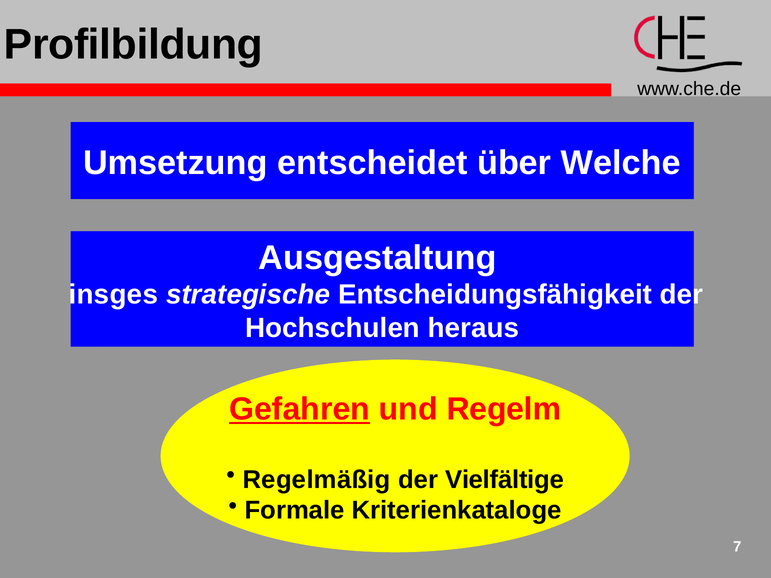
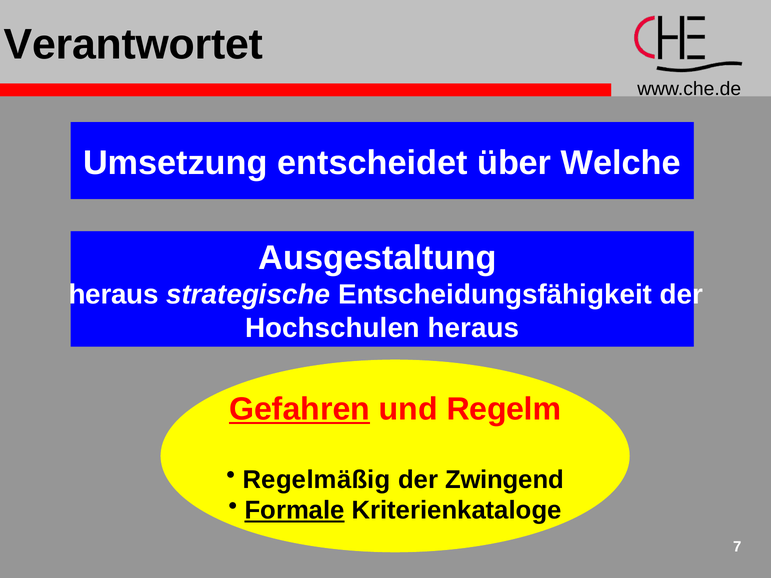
Profilbildung: Profilbildung -> Verantwortet (133, 45)
insges: insges -> heraus (114, 295)
Vielfältige: Vielfältige -> Zwingend (504, 480)
Formale underline: none -> present (295, 511)
